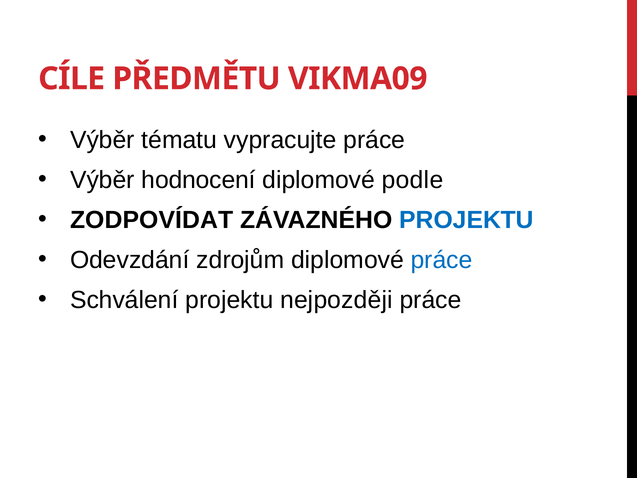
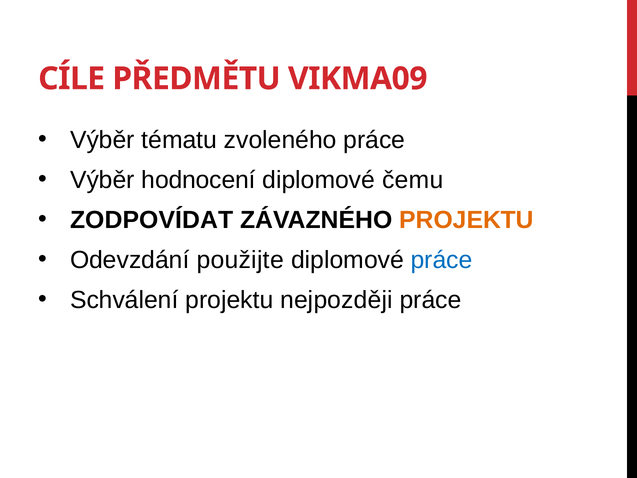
vypracujte: vypracujte -> zvoleného (280, 140)
podle: podle -> čemu (413, 180)
PROJEKTU colour: blue -> orange (467, 220)
zdrojům: zdrojům -> použijte (240, 260)
